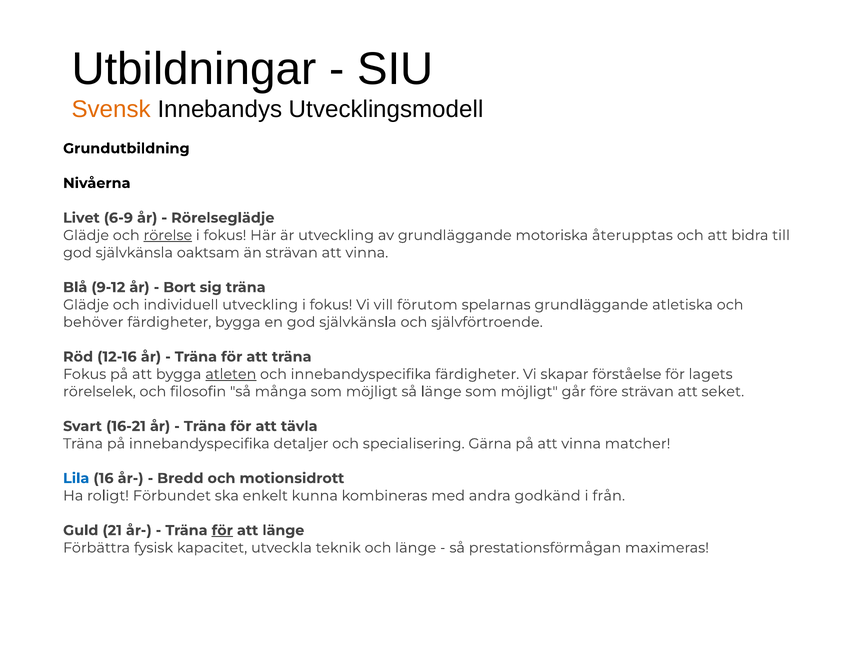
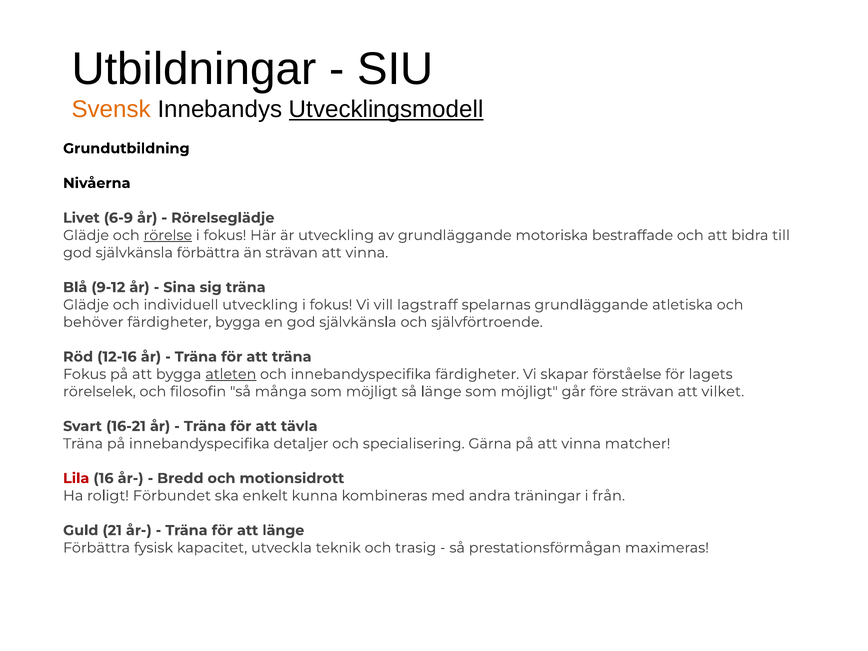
Utvecklingsmodell underline: none -> present (386, 110)
återupptas: återupptas -> bestraffade (633, 235)
självkänsla oaktsam: oaktsam -> förbättra (208, 253)
Bort: Bort -> Sina (179, 287)
förutom: förutom -> lagstraff (427, 305)
seket: seket -> vilket (723, 392)
Lila colour: blue -> red (76, 478)
godkänd: godkänd -> träningar (548, 496)
för underline: present -> none (222, 530)
och länge: länge -> trasig (416, 548)
